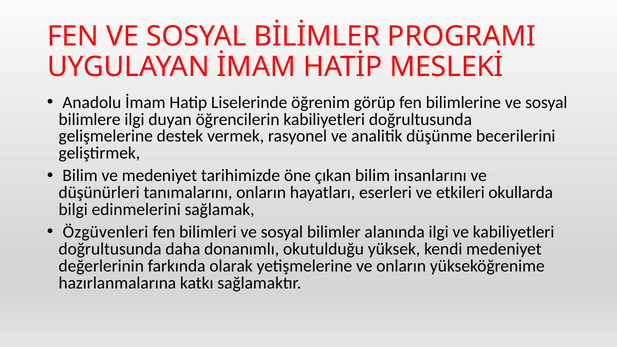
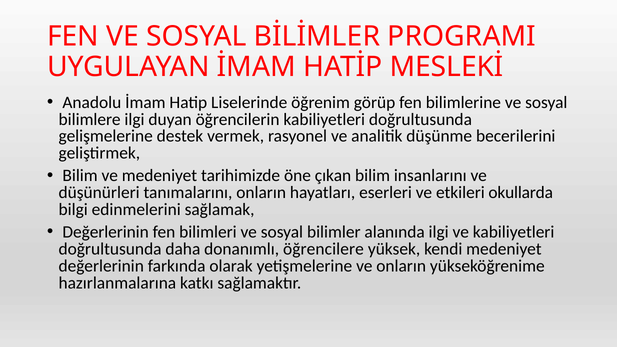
Özgüvenleri: Özgüvenleri -> Değerlerinin (106, 232)
okutulduğu: okutulduğu -> öğrencilere (323, 249)
